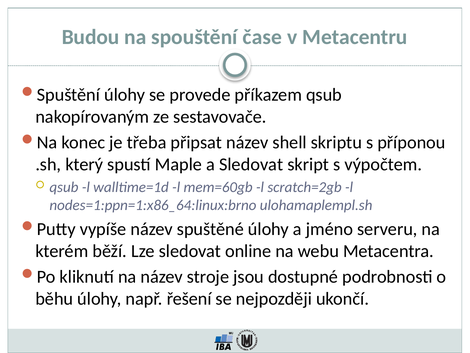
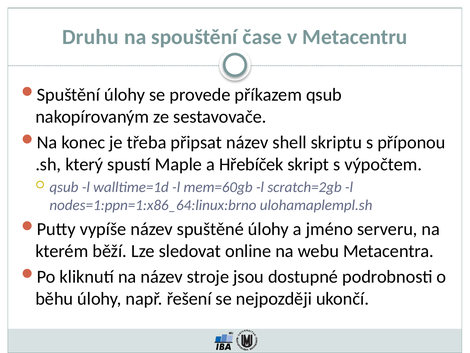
Budou: Budou -> Druhu (90, 37)
a Sledovat: Sledovat -> Hřebíček (251, 164)
